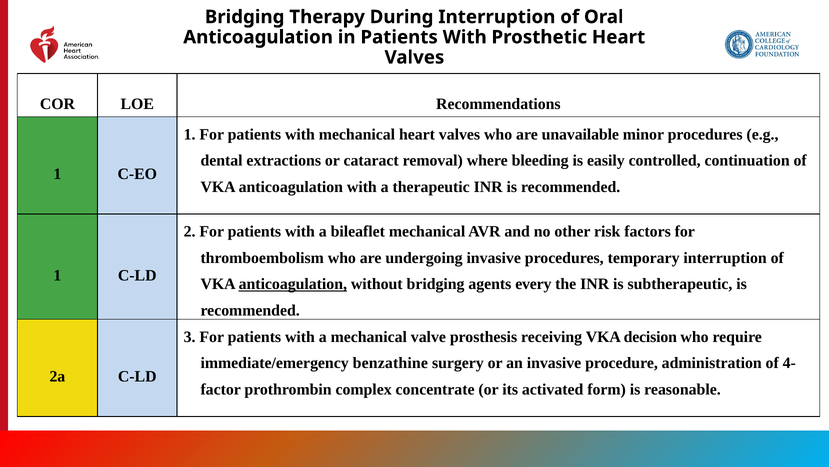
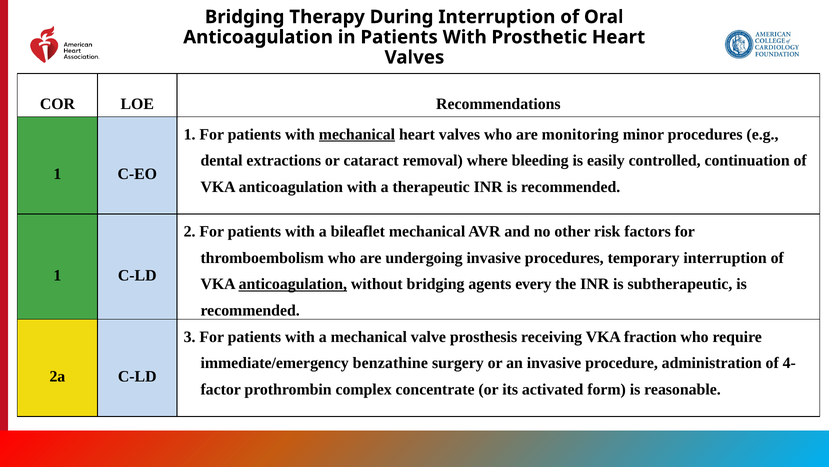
mechanical underline: none -> present (357, 134)
unavailable: unavailable -> monitoring (580, 134)
decision: decision -> fraction (650, 336)
